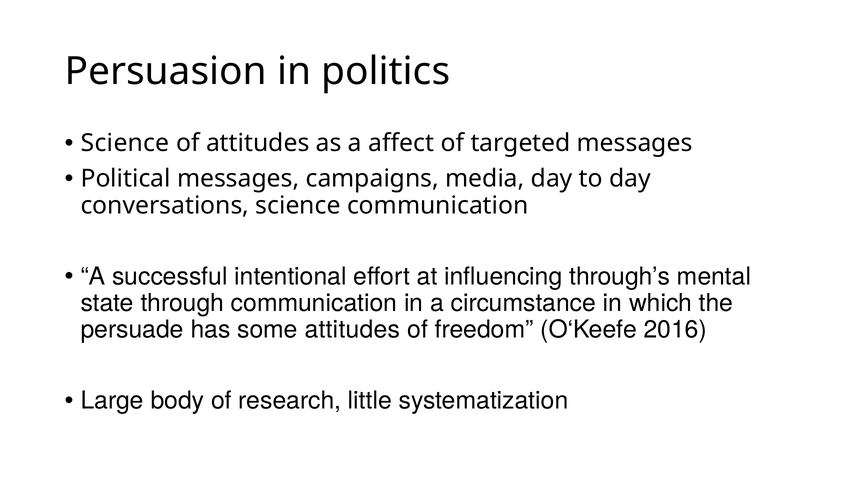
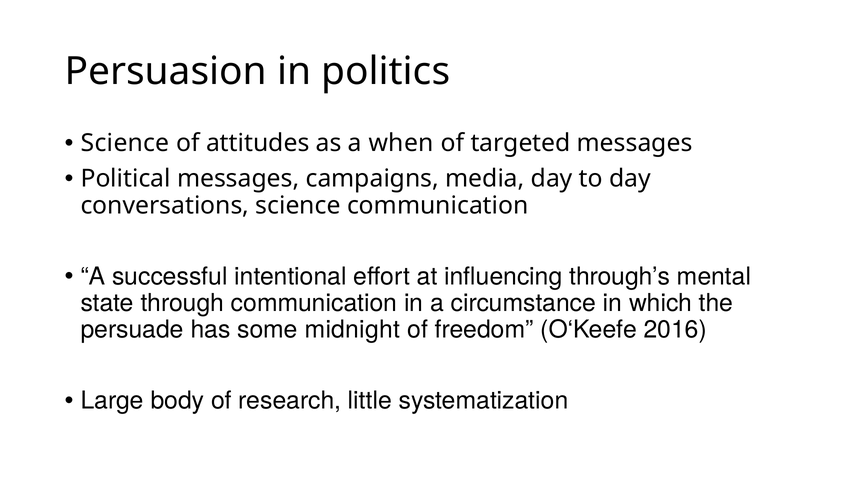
affect: affect -> when (401, 143)
some attitudes: attitudes -> midnight (352, 330)
